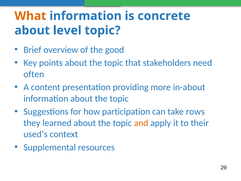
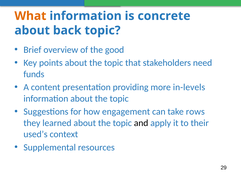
level: level -> back (67, 30)
often: often -> funds (34, 74)
in-about: in-about -> in-levels (189, 87)
participation: participation -> engagement (126, 112)
and colour: orange -> black (141, 123)
